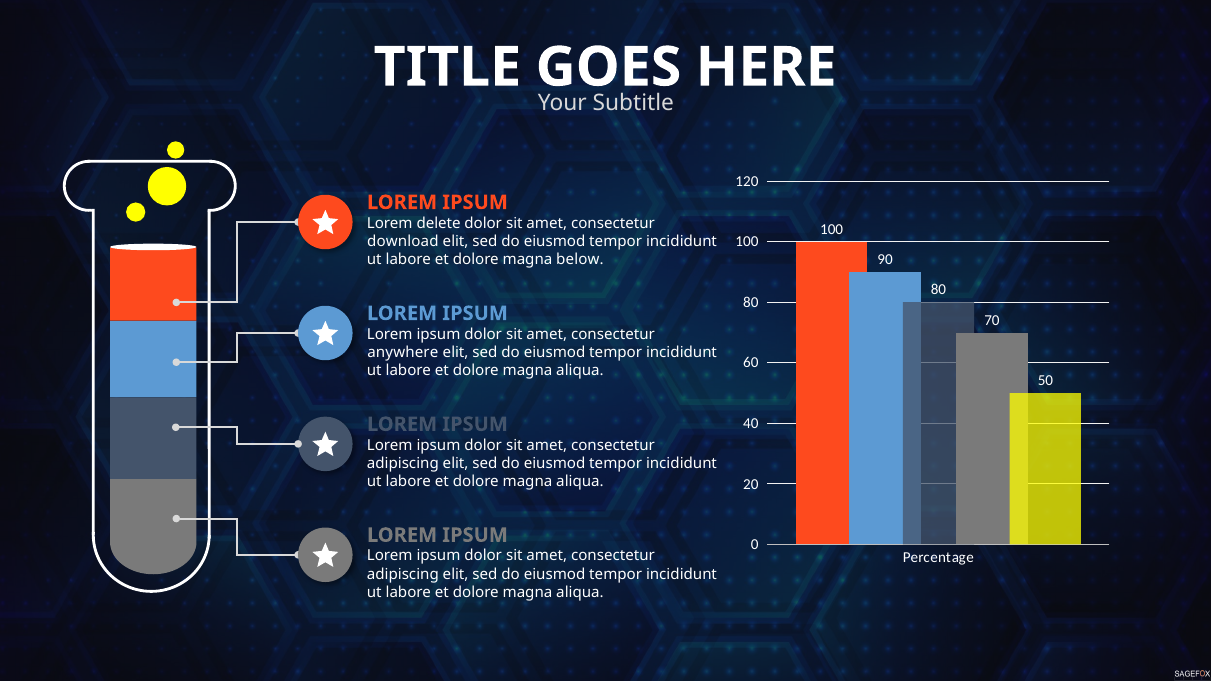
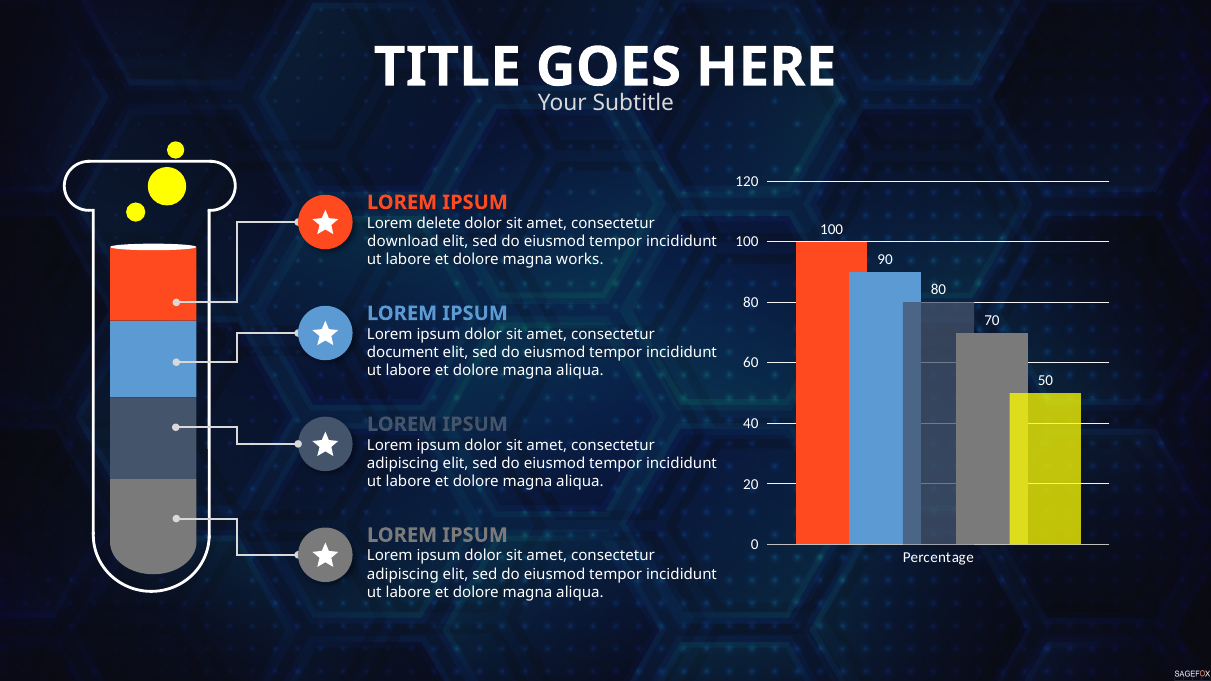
below: below -> works (580, 260)
anywhere: anywhere -> document (403, 352)
